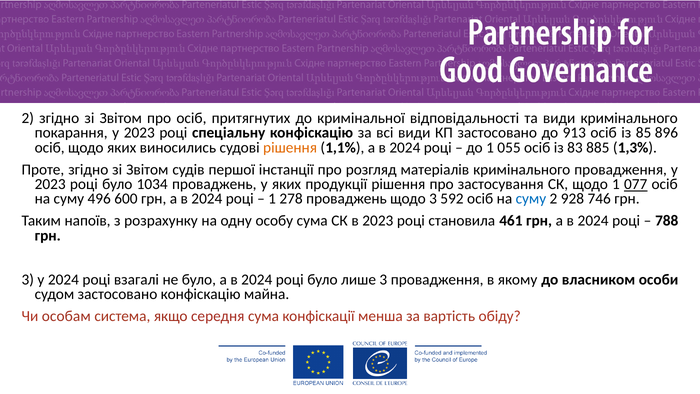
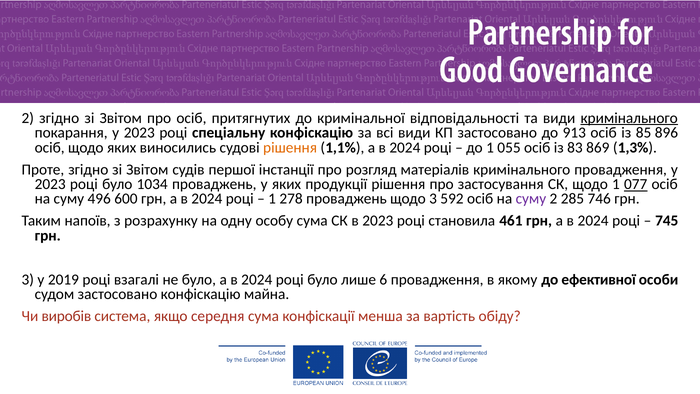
кримінального underline: none -> present (629, 118)
885: 885 -> 869 (598, 147)
суму colour: blue -> purple (531, 199)
928: 928 -> 285 (572, 199)
788: 788 -> 745 (667, 221)
у 2024: 2024 -> 2019 (63, 279)
лише 3: 3 -> 6 (383, 279)
власником: власником -> ефективної (599, 279)
особам: особам -> виробів (66, 316)
